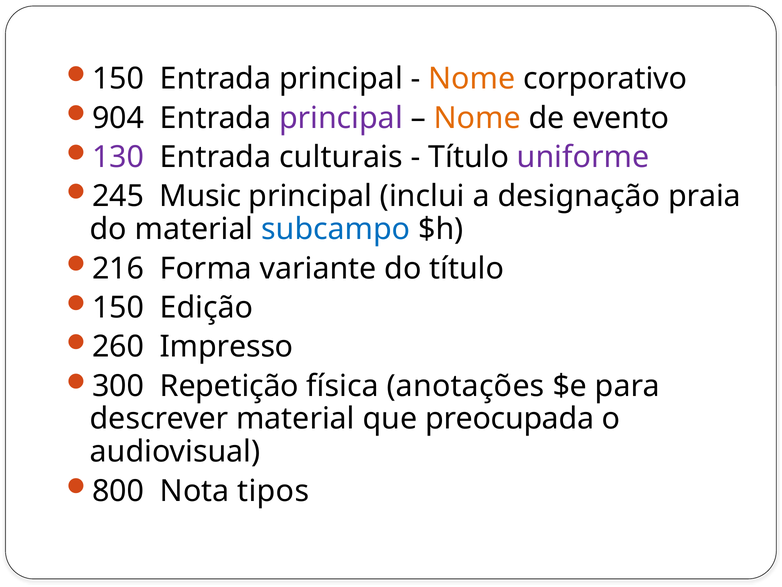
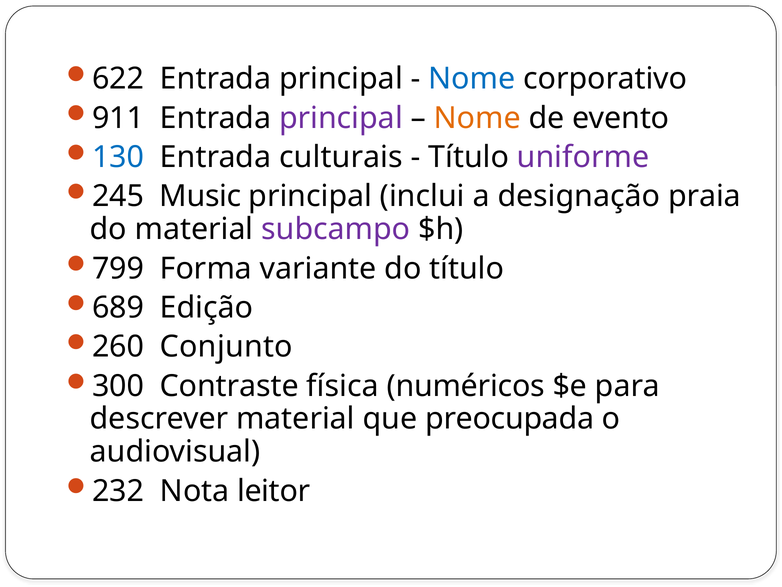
150: 150 -> 622 (118, 79)
Nome colour: orange -> blue (472, 79)
904: 904 -> 911 (118, 118)
130 colour: purple -> blue (118, 157)
subcampo colour: blue -> purple (336, 229)
216: 216 -> 799 (118, 268)
150: 150 -> 689 (118, 307)
Impresso: Impresso -> Conjunto (226, 347)
Repetição: Repetição -> Contraste (229, 386)
anotações: anotações -> numéricos (466, 386)
800: 800 -> 232 (118, 491)
tipos: tipos -> leitor (274, 491)
